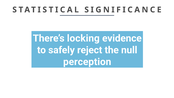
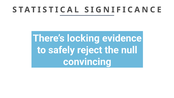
perception: perception -> convincing (87, 62)
